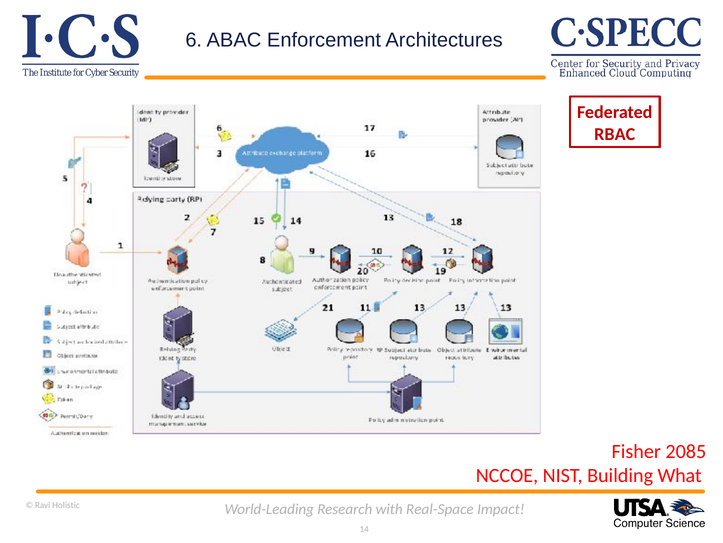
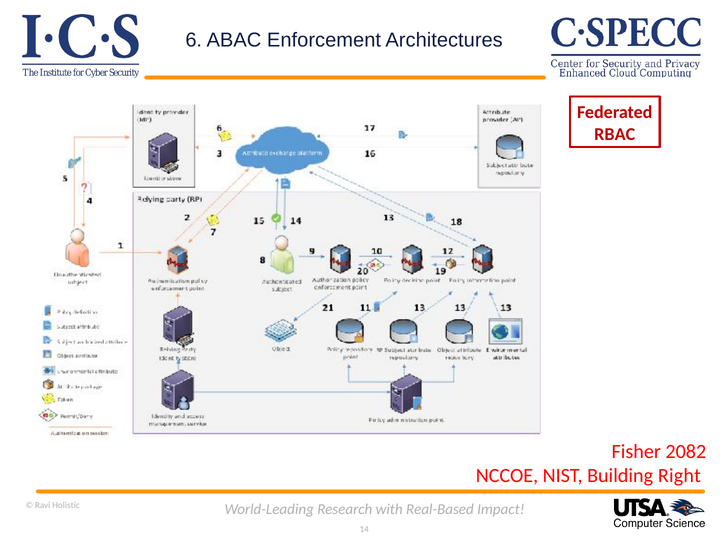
2085: 2085 -> 2082 (686, 451)
What: What -> Right (679, 475)
Real-Space: Real-Space -> Real-Based (440, 509)
